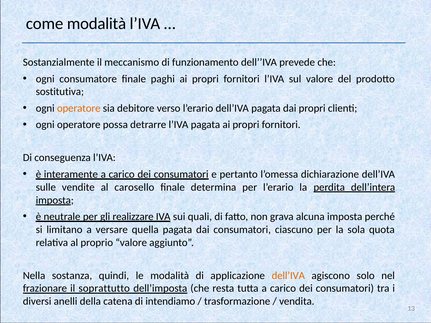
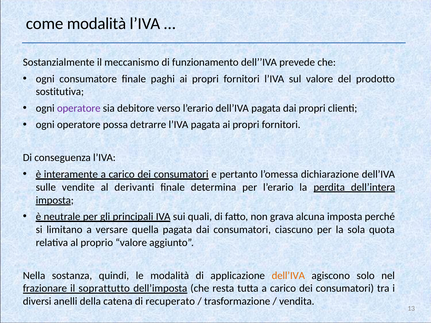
operatore colour: orange -> purple (79, 108)
carosello: carosello -> derivanti (134, 187)
realizzare: realizzare -> principali (133, 217)
intendiamo: intendiamo -> recuperato (170, 302)
